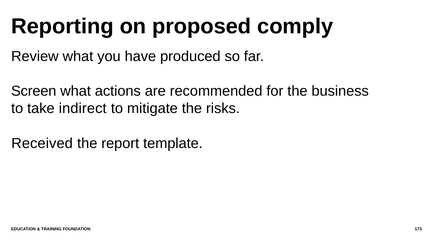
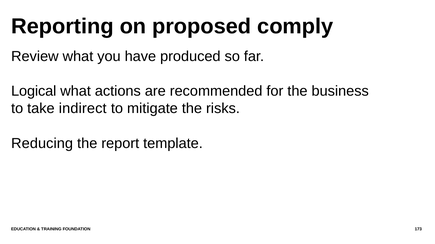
Screen: Screen -> Logical (34, 91)
Received: Received -> Reducing (42, 144)
